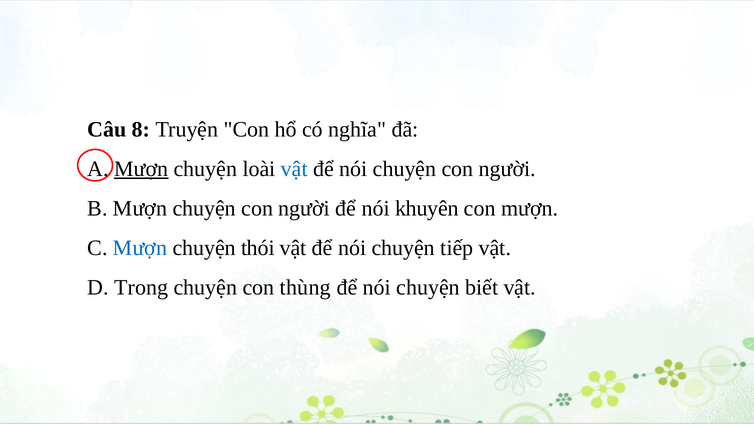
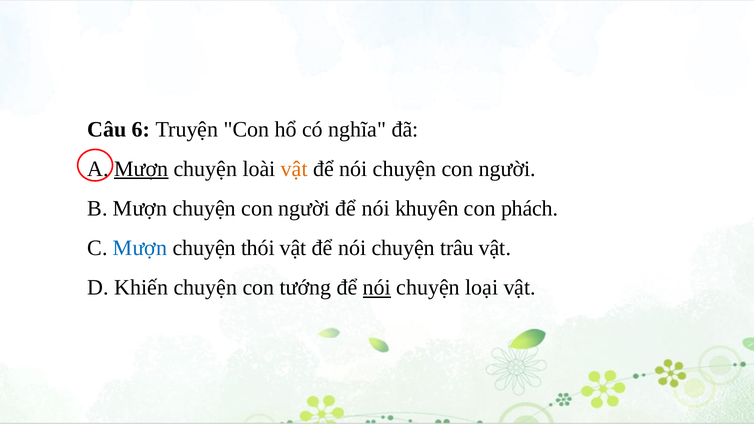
8: 8 -> 6 (141, 129)
vật colour: blue -> orange (294, 169)
con mượn: mượn -> phách (530, 209)
tiếp: tiếp -> trâu (457, 248)
Trong: Trong -> Khiến (141, 288)
thùng: thùng -> tướng (305, 288)
nói underline: none -> present (377, 288)
biết: biết -> loại (482, 288)
